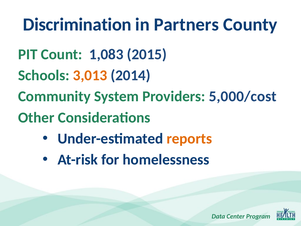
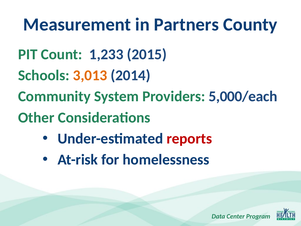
Discrimination: Discrimination -> Measurement (77, 25)
1,083: 1,083 -> 1,233 (106, 54)
5,000/cost: 5,000/cost -> 5,000/each (243, 96)
reports colour: orange -> red (189, 139)
